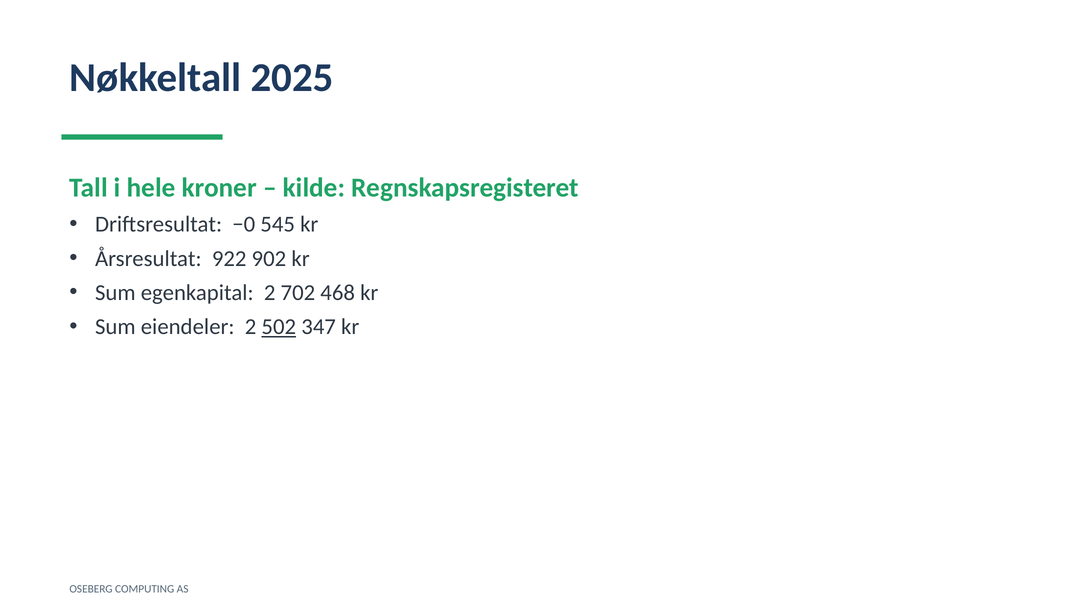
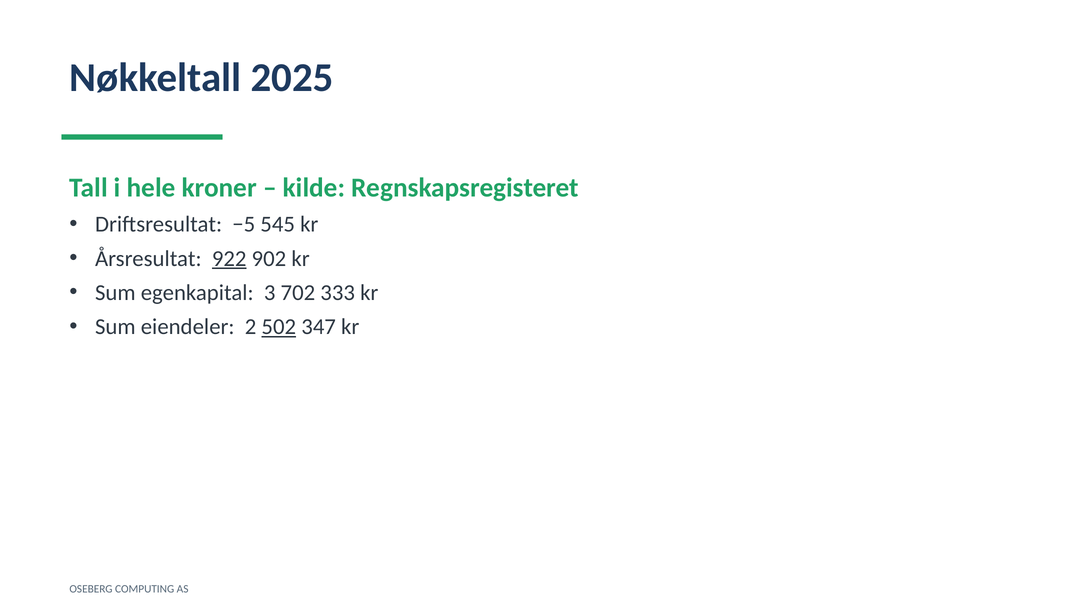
−0: −0 -> −5 (244, 225)
922 underline: none -> present (229, 259)
egenkapital 2: 2 -> 3 (270, 293)
468: 468 -> 333 (338, 293)
